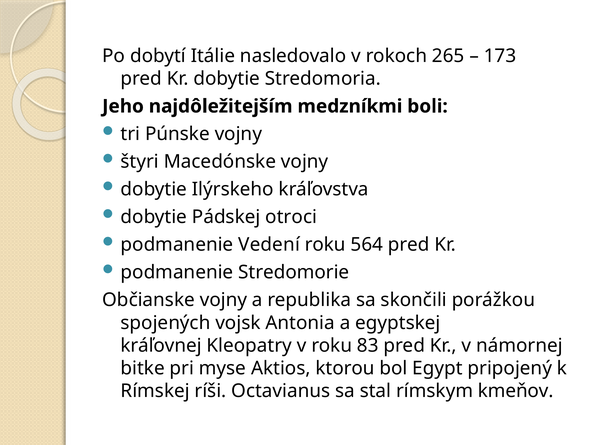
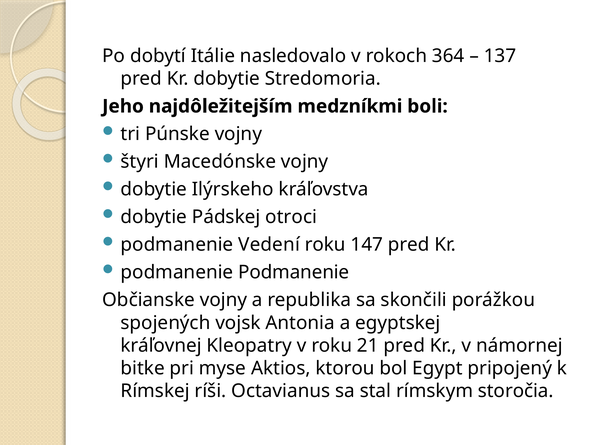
265: 265 -> 364 (448, 56)
173: 173 -> 137 (500, 56)
564: 564 -> 147 (367, 245)
podmanenie Stredomorie: Stredomorie -> Podmanenie (294, 272)
83: 83 -> 21 (368, 345)
kmeňov: kmeňov -> storočia (516, 391)
